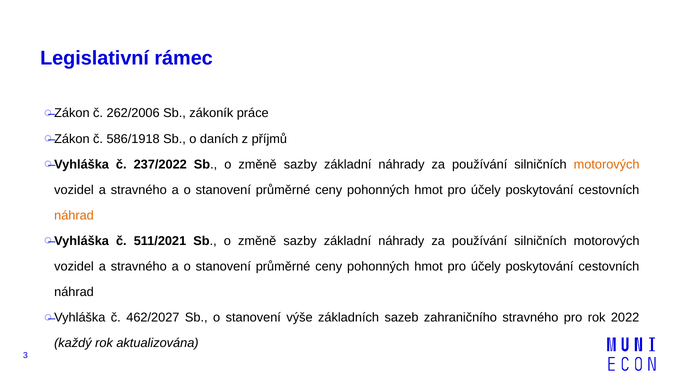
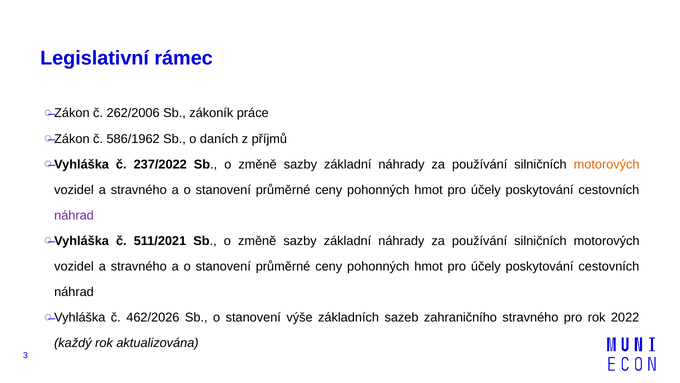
586/1918: 586/1918 -> 586/1962 (133, 139)
náhrad colour: orange -> purple (74, 215)
462/2027: 462/2027 -> 462/2026 (153, 317)
